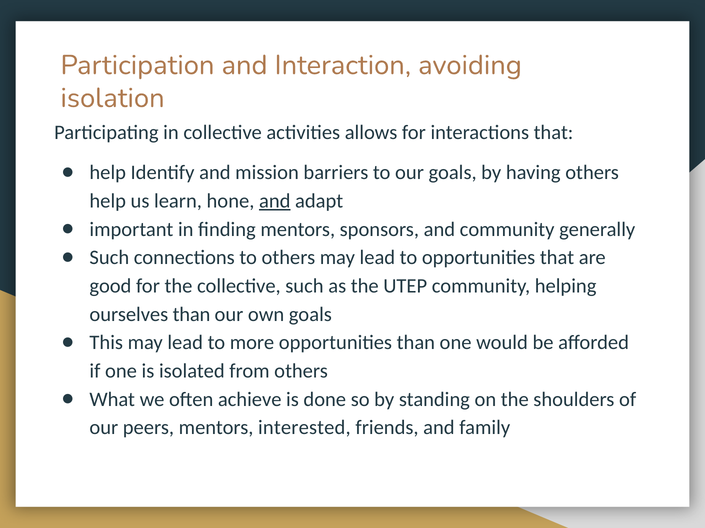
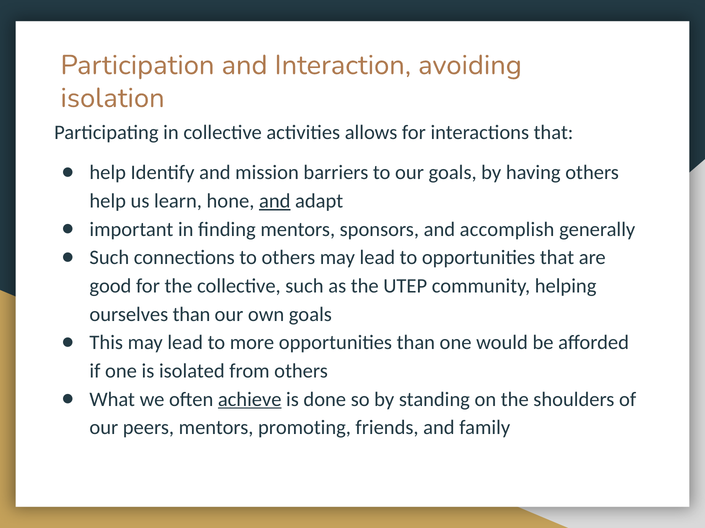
and community: community -> accomplish (507, 230)
achieve underline: none -> present (250, 400)
interested: interested -> promoting (304, 428)
